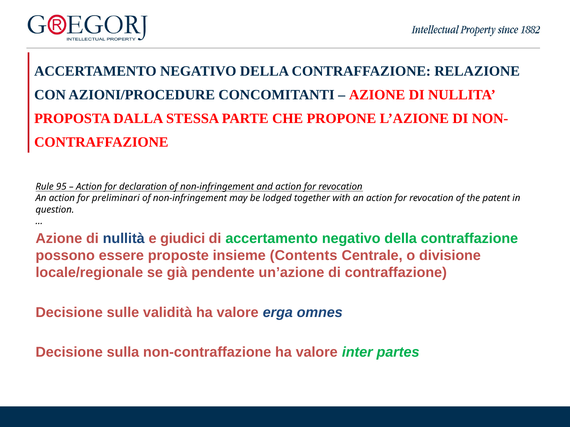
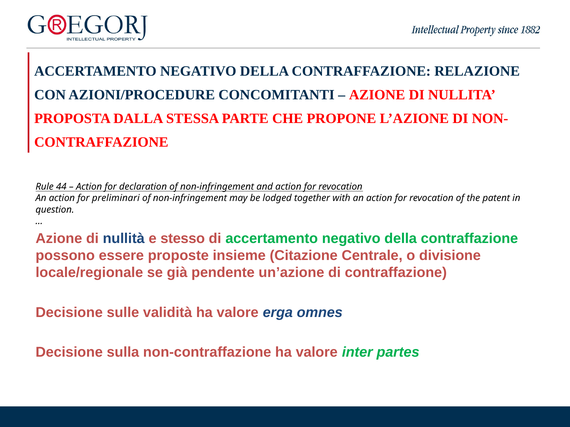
95: 95 -> 44 (61, 187)
giudici: giudici -> stesso (183, 239)
Contents: Contents -> Citazione (304, 256)
